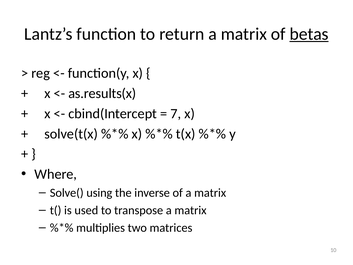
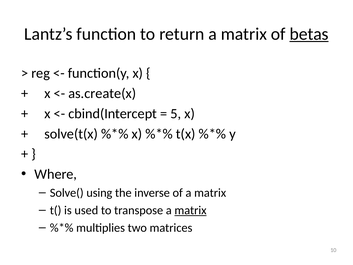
as.results(x: as.results(x -> as.create(x (102, 93)
7: 7 -> 5 (176, 113)
matrix underline: none -> present (190, 210)
